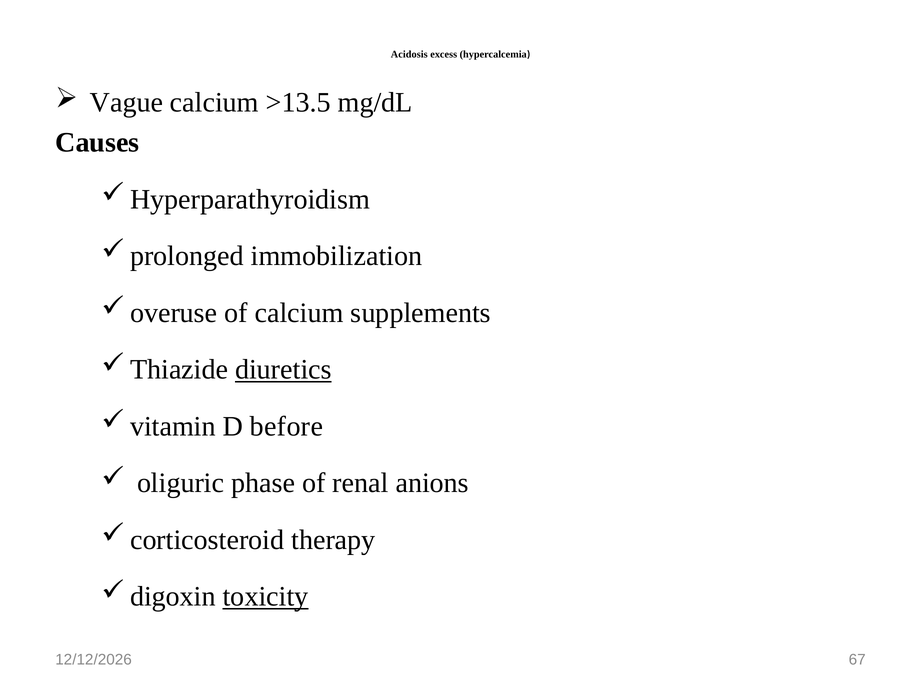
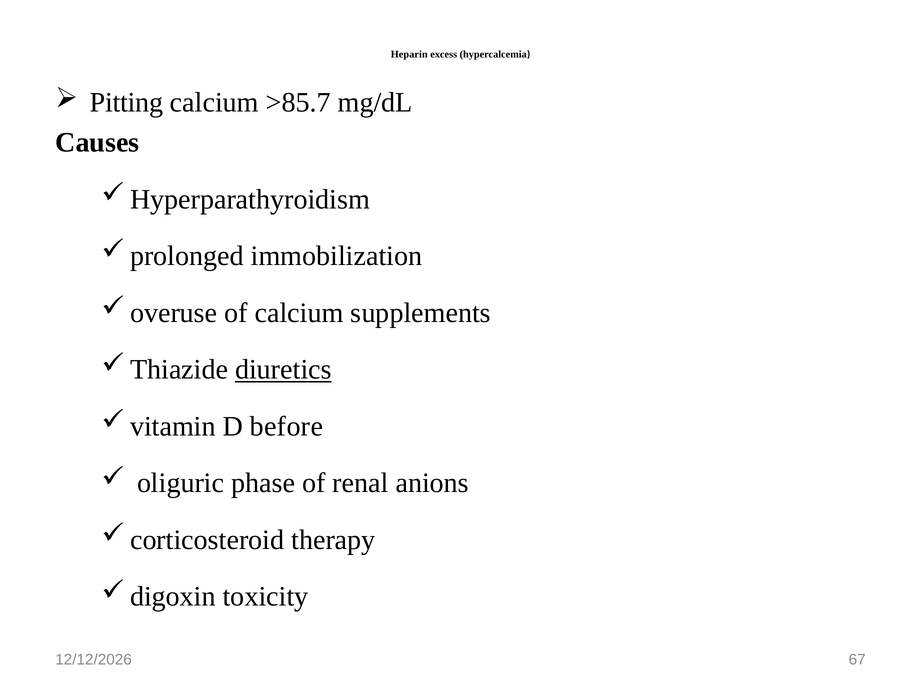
Acidosis: Acidosis -> Heparin (409, 54)
Vague: Vague -> Pitting (127, 103)
>13.5: >13.5 -> >85.7 (298, 103)
toxicity underline: present -> none (266, 596)
